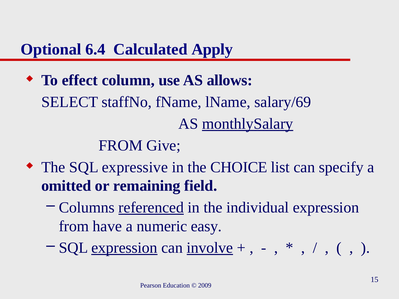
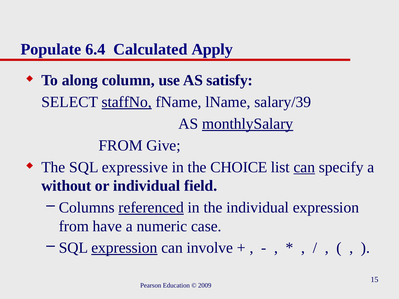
Optional: Optional -> Populate (51, 49)
effect: effect -> along (80, 80)
allows: allows -> satisfy (230, 80)
staffNo underline: none -> present (127, 102)
salary/69: salary/69 -> salary/39 (283, 102)
can underline: none -> present (304, 167)
omitted: omitted -> without (66, 186)
or remaining: remaining -> individual (147, 186)
easy: easy -> case (206, 226)
involve underline: present -> none (210, 248)
